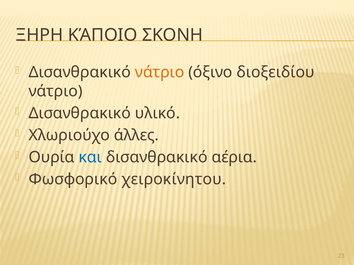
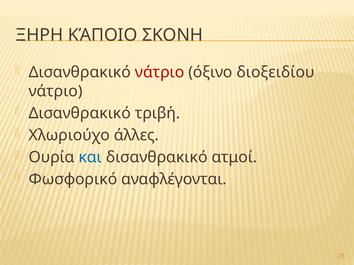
νάτριο colour: orange -> red (160, 72)
υλικό: υλικό -> τριβή (158, 113)
αέρια: αέρια -> ατμοί (234, 157)
χειροκίνητου: χειροκίνητου -> αναφλέγονται (174, 179)
